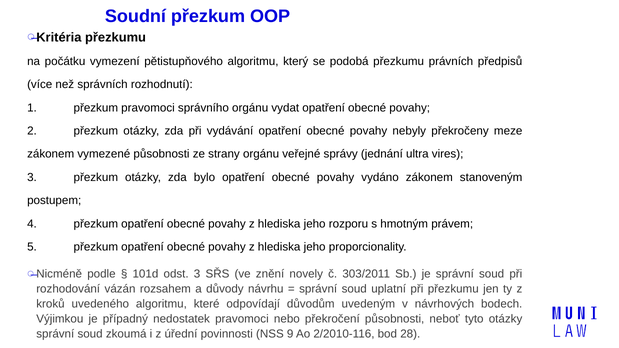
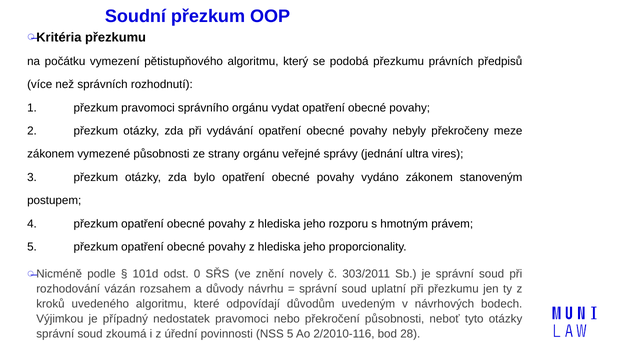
odst 3: 3 -> 0 (197, 274)
NSS 9: 9 -> 5 (290, 334)
